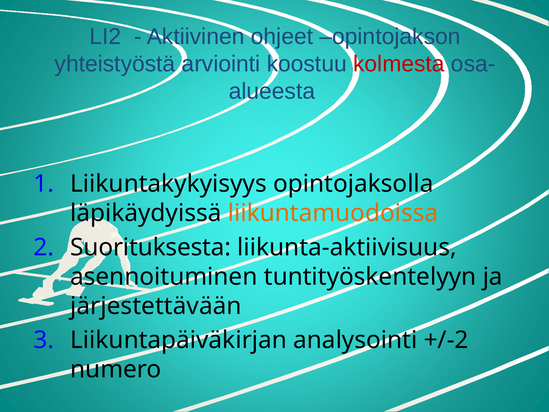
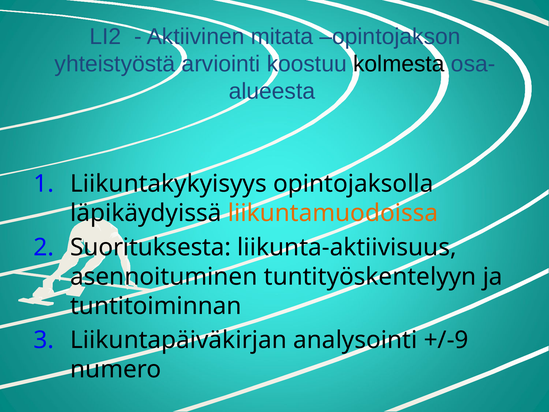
ohjeet: ohjeet -> mitata (282, 36)
kolmesta colour: red -> black (399, 64)
järjestettävään: järjestettävään -> tuntitoiminnan (156, 306)
+/-2: +/-2 -> +/-9 (446, 340)
